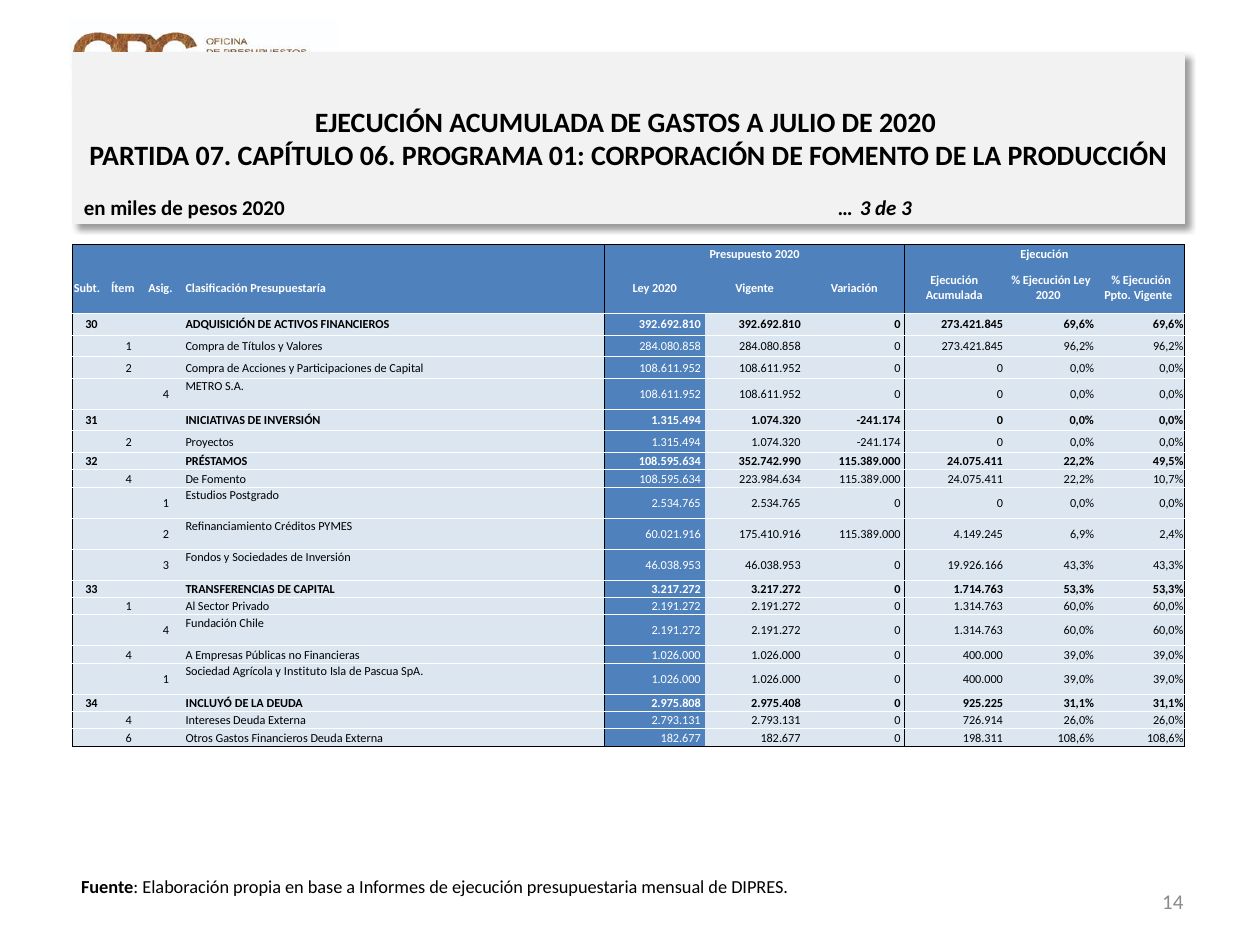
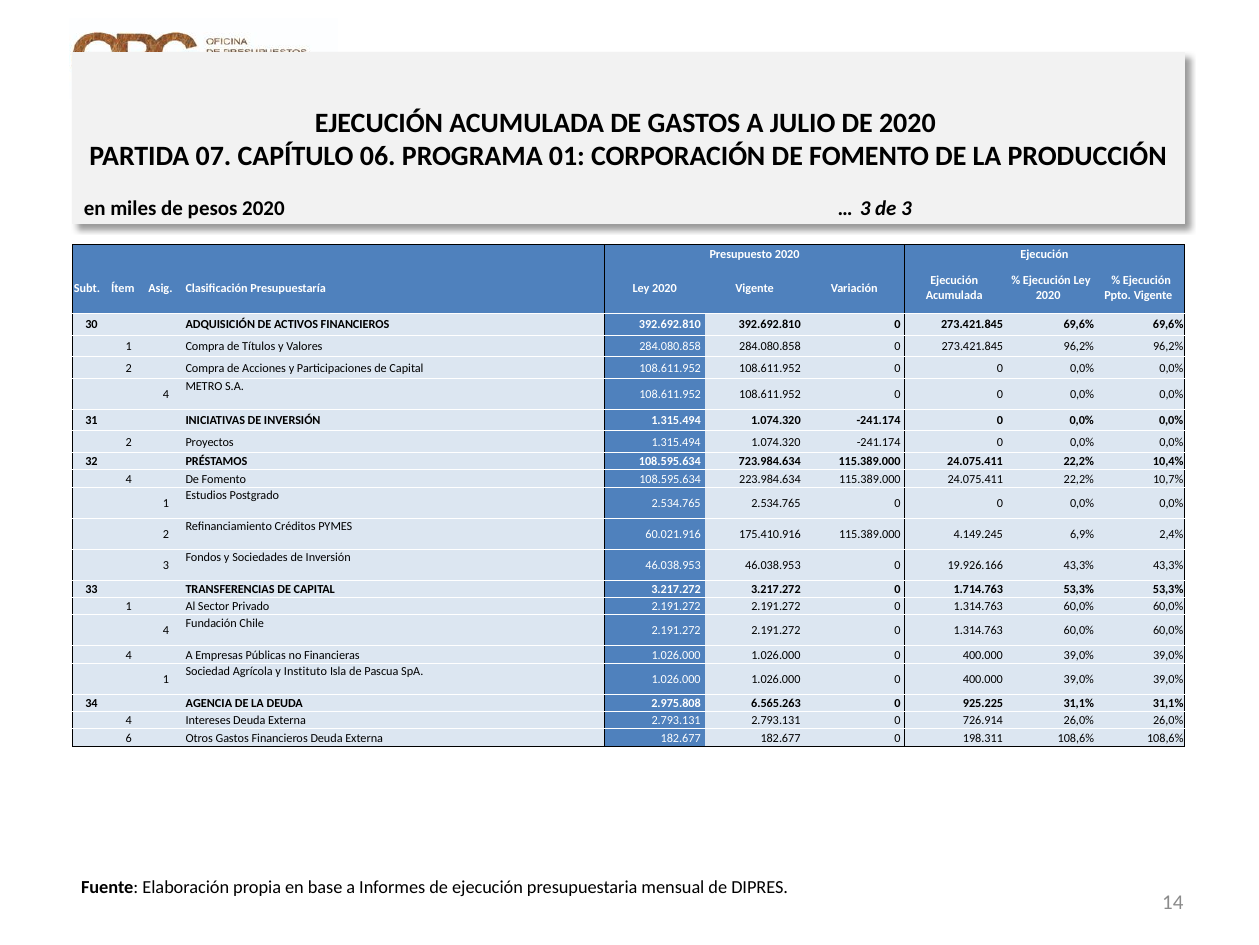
352.742.990: 352.742.990 -> 723.984.634 (770, 461)
49,5%: 49,5% -> 10,4% (1168, 461)
INCLUYÓ: INCLUYÓ -> AGENCIA (209, 703)
2.975.408: 2.975.408 -> 6.565.263 (776, 703)
